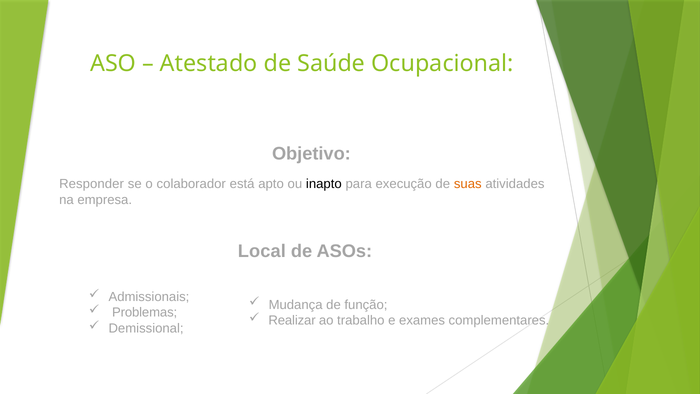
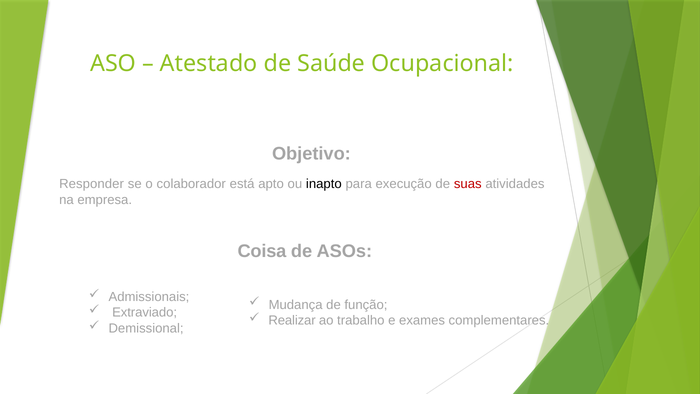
suas colour: orange -> red (468, 184)
Local: Local -> Coisa (262, 251)
Problemas: Problemas -> Extraviado (145, 312)
